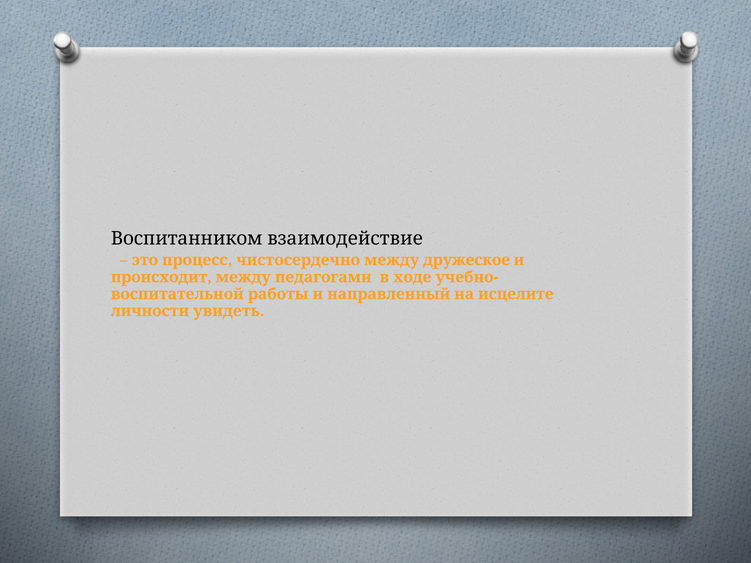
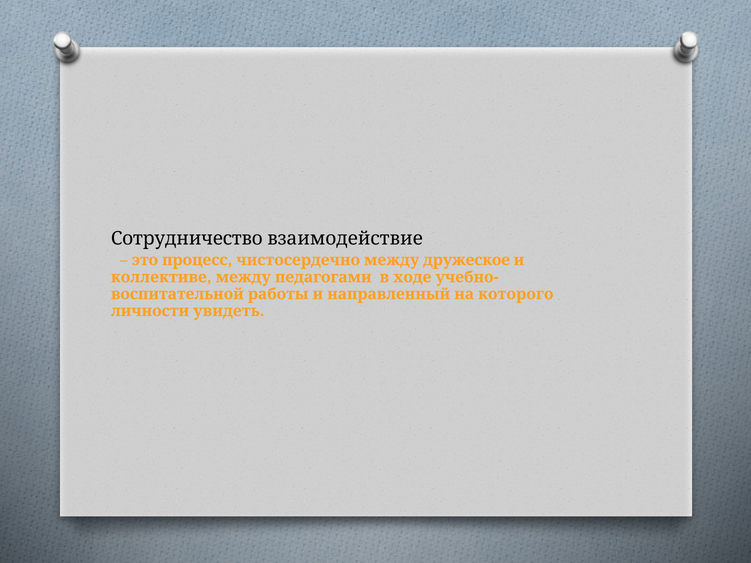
Воспитанником: Воспитанником -> Сотрудничество (187, 239)
происходит: происходит -> коллективе (161, 277)
исцелите: исцелите -> которого (516, 294)
